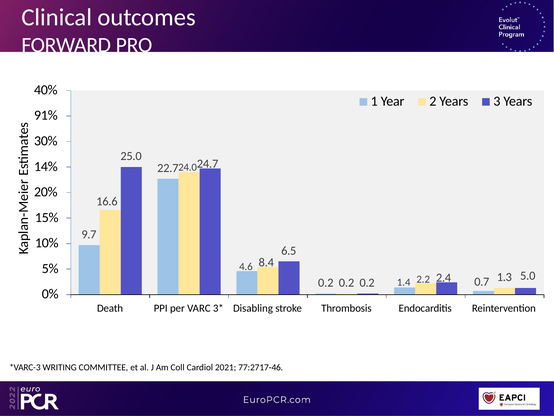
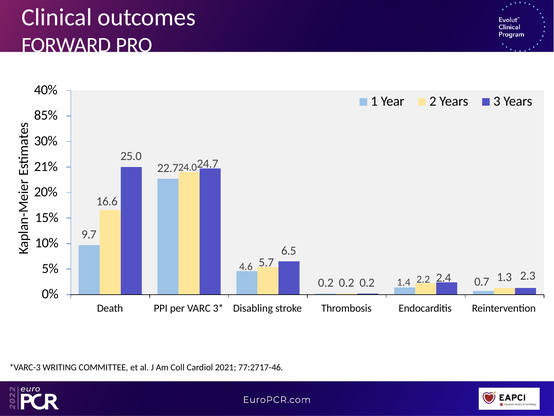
91%: 91% -> 85% (46, 115)
14%: 14% -> 21% (46, 166)
8.4: 8.4 -> 5.7 (266, 262)
5.0: 5.0 -> 2.3 (528, 275)
